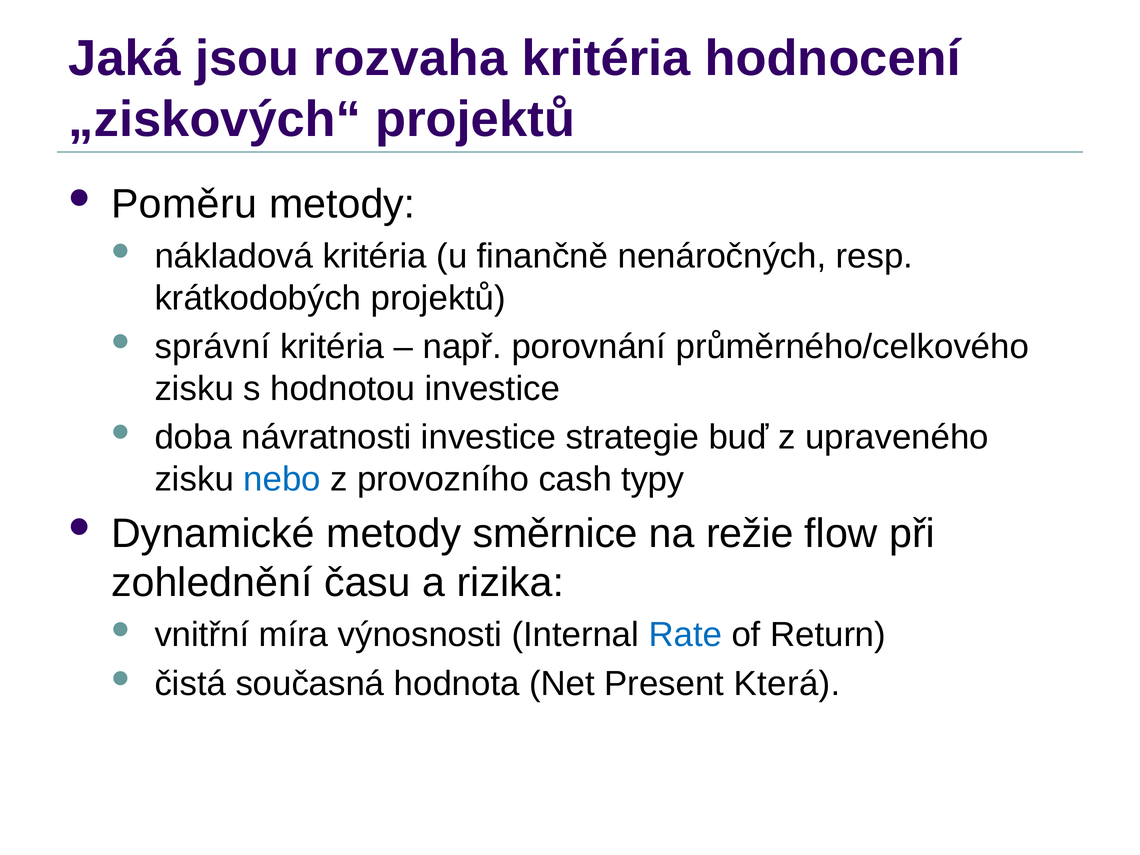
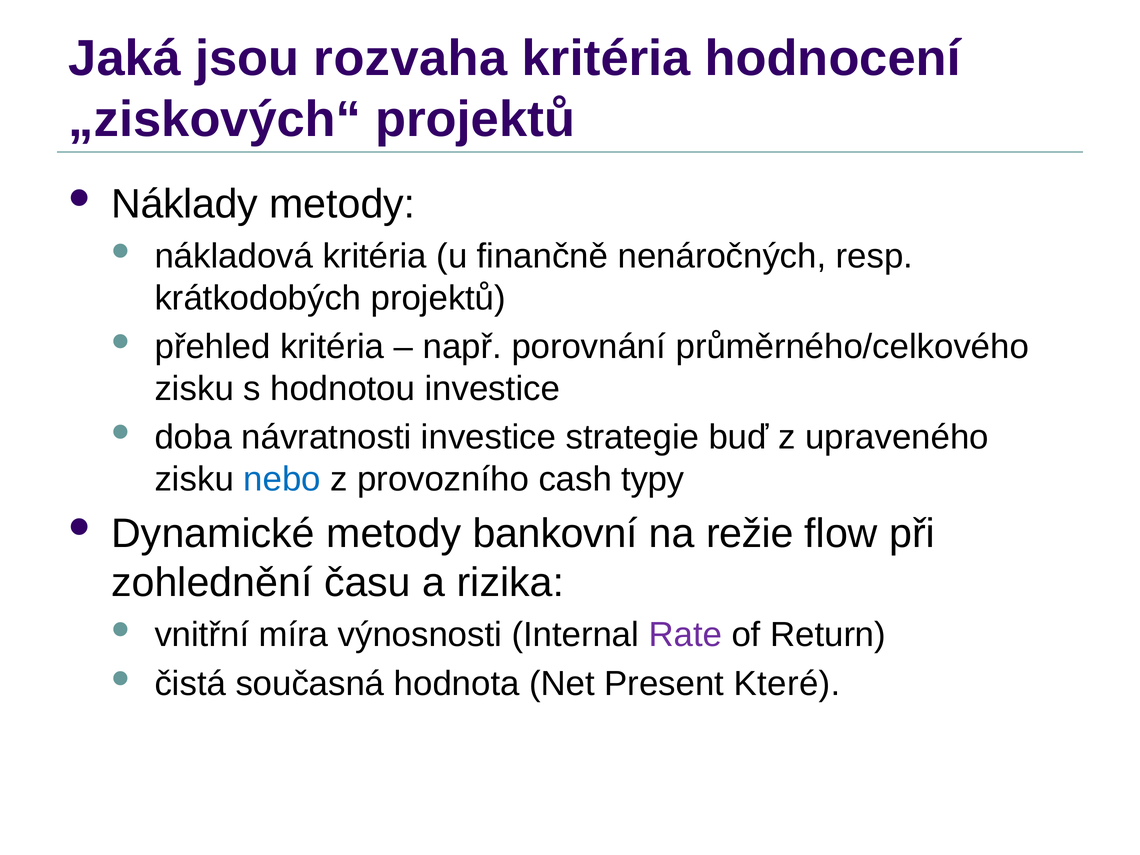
Poměru: Poměru -> Náklady (185, 204)
správní: správní -> přehled (213, 347)
směrnice: směrnice -> bankovní (555, 533)
Rate colour: blue -> purple (685, 635)
Která: Která -> Které (787, 684)
